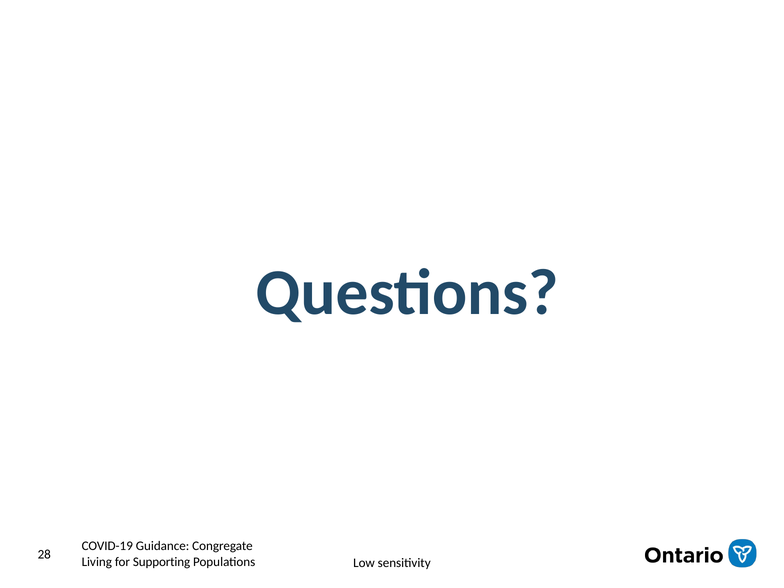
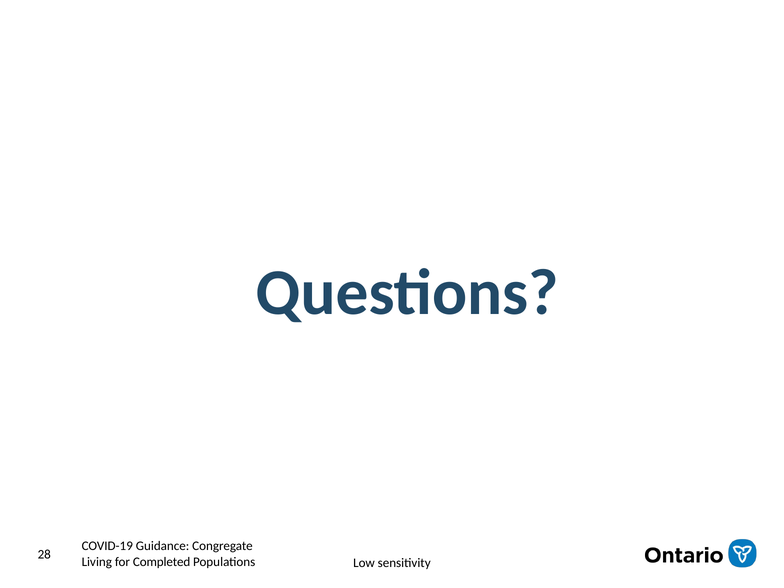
Supporting: Supporting -> Completed (162, 562)
